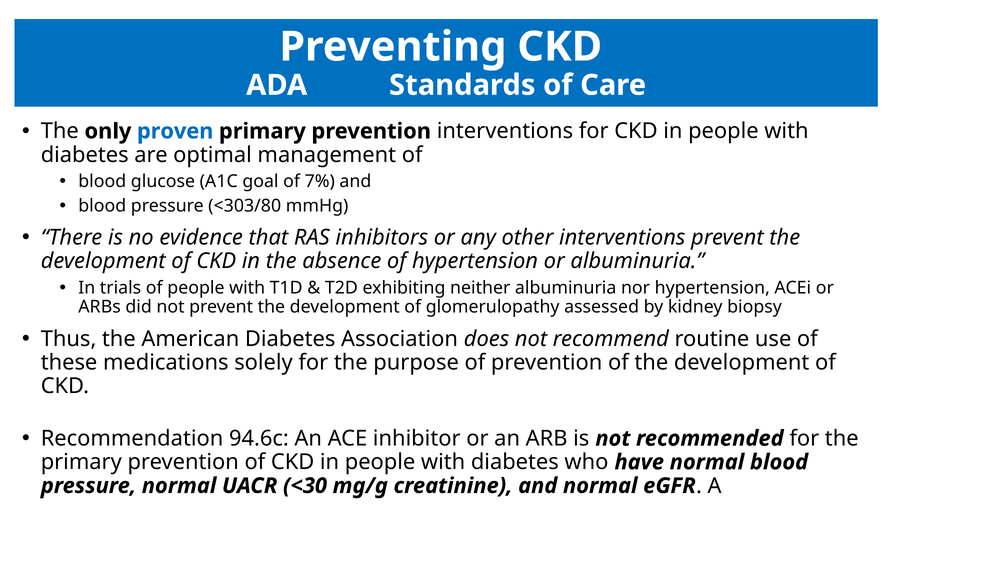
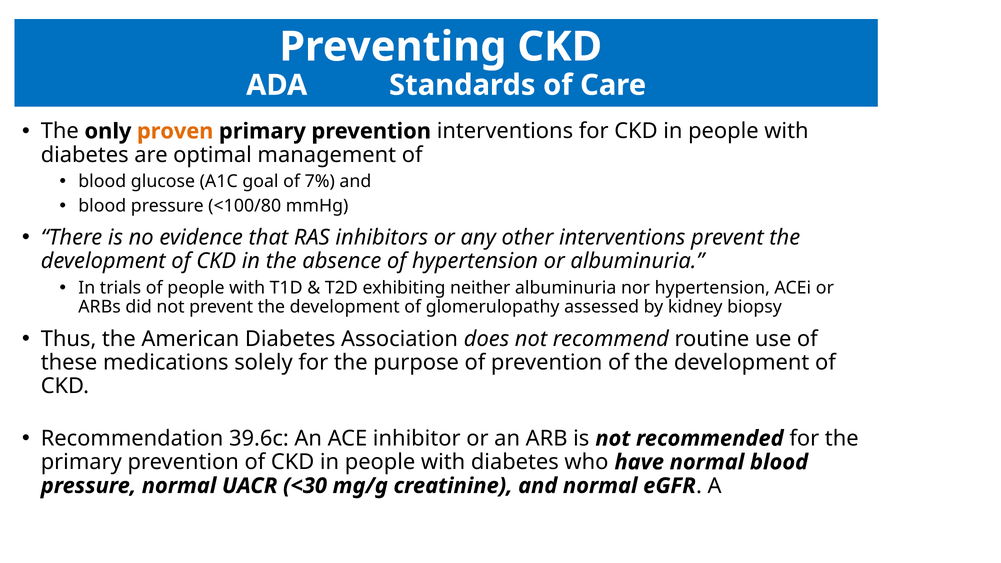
proven colour: blue -> orange (175, 131)
<303/80: <303/80 -> <100/80 (245, 206)
94.6c: 94.6c -> 39.6c (259, 439)
